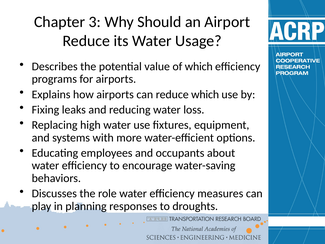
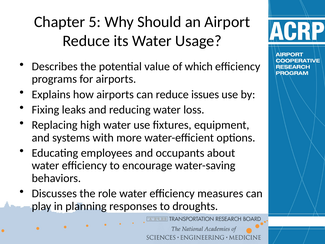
3: 3 -> 5 (95, 22)
reduce which: which -> issues (205, 94)
